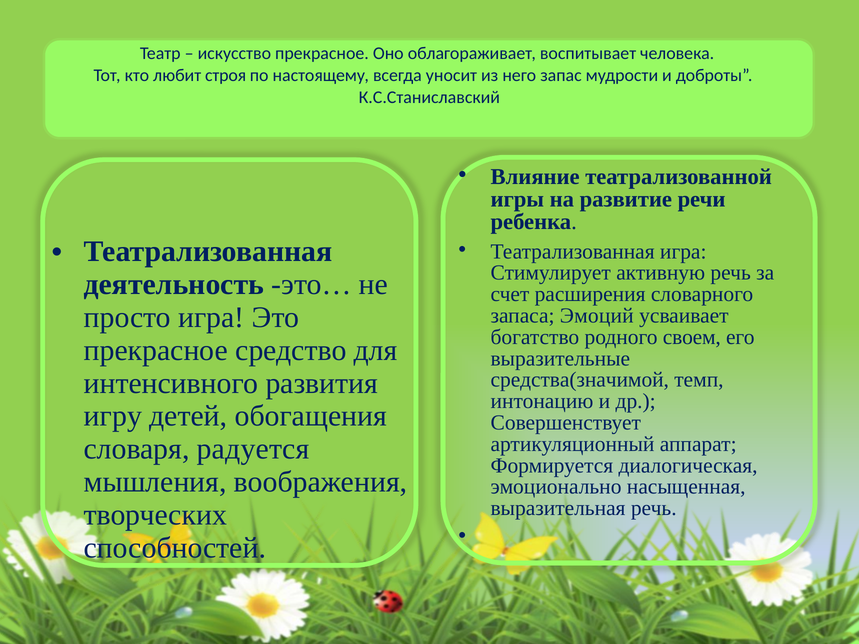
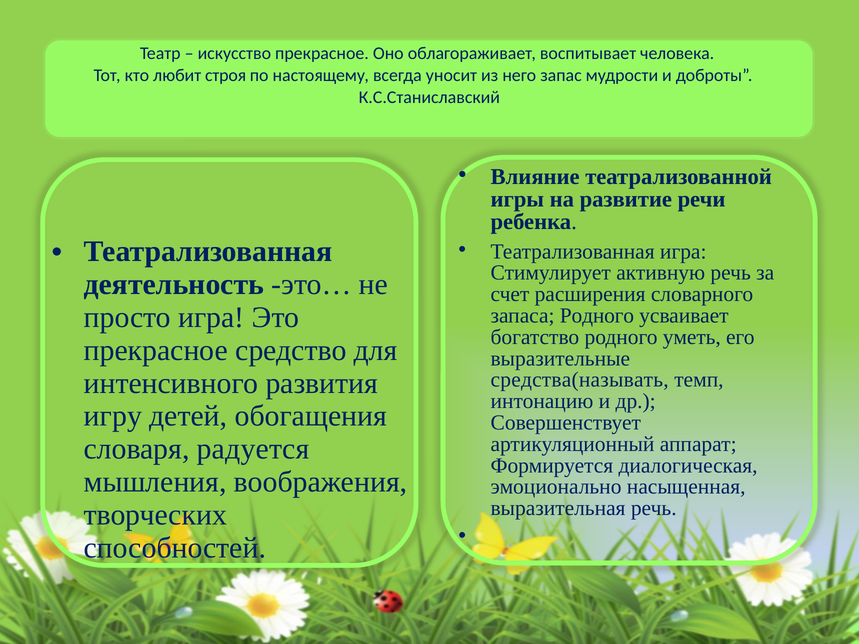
запаса Эмоций: Эмоций -> Родного (597, 316)
своем: своем -> уметь (692, 337)
средства(значимой: средства(значимой -> средства(называть (580, 380)
